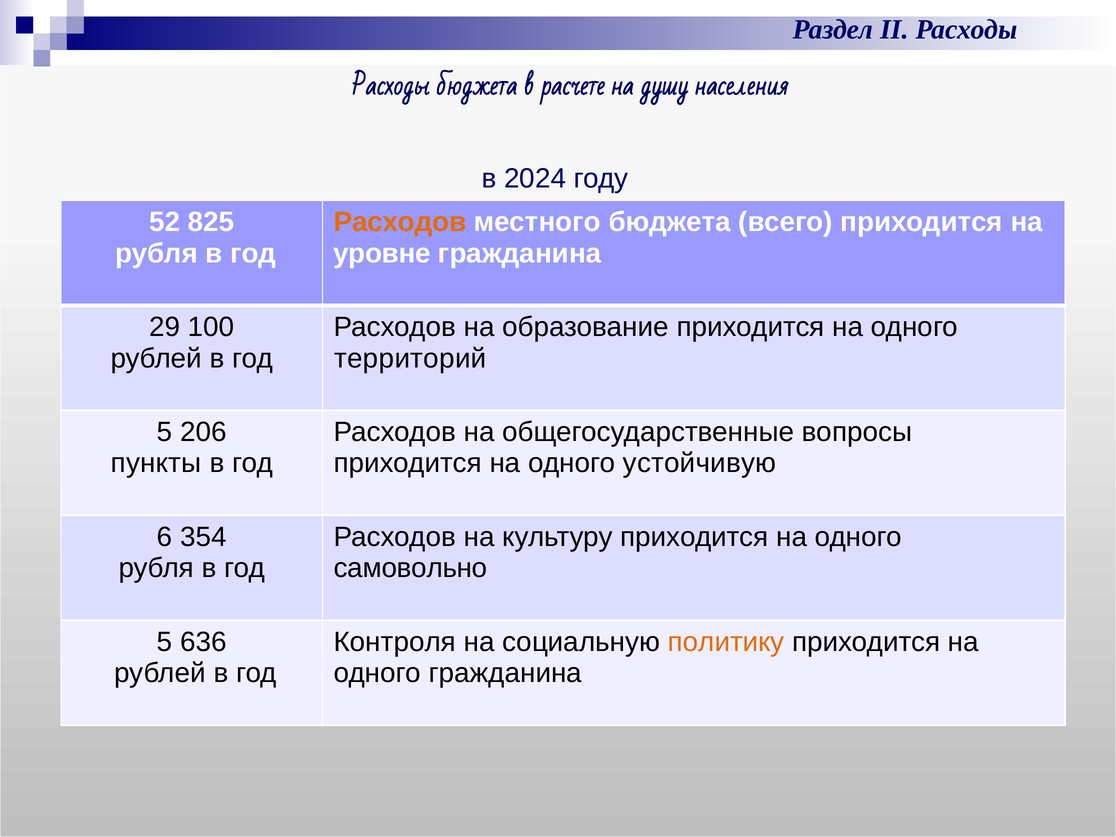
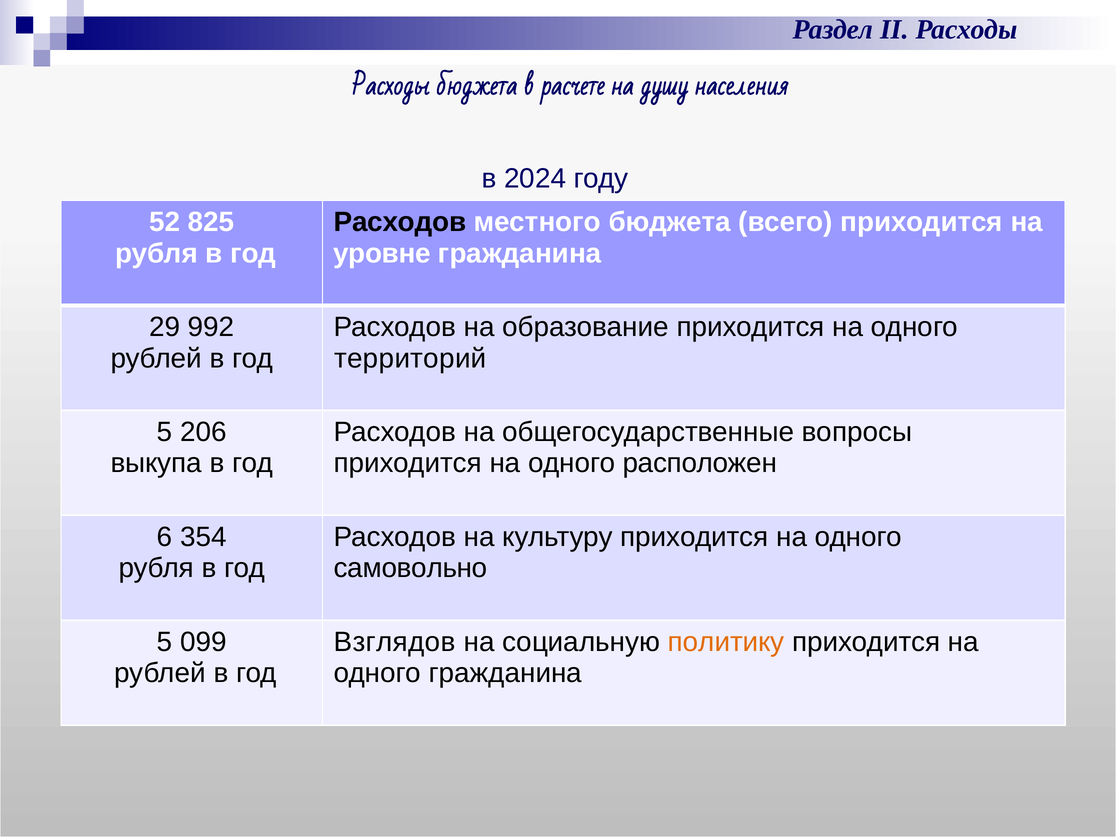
Расходов colour: orange -> black (400, 222)
100: 100 -> 992 (211, 327)
пункты: пункты -> выкупа (156, 463)
устойчивую: устойчивую -> расположен (700, 463)
636: 636 -> 099 (203, 642)
Контроля: Контроля -> Взглядов (395, 642)
